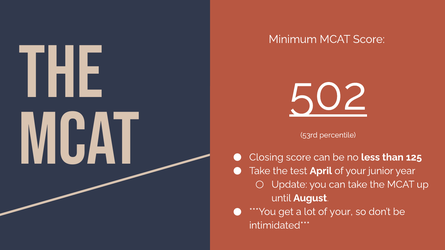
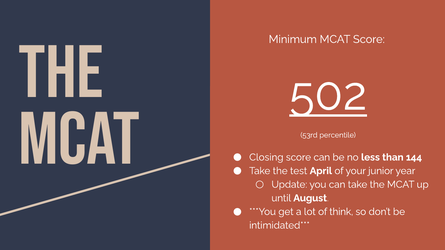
125: 125 -> 144 (414, 157)
lot of your: your -> think (341, 212)
